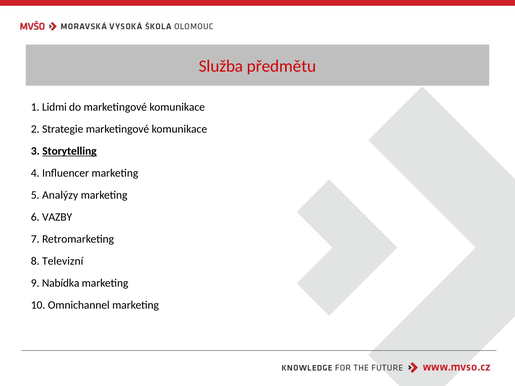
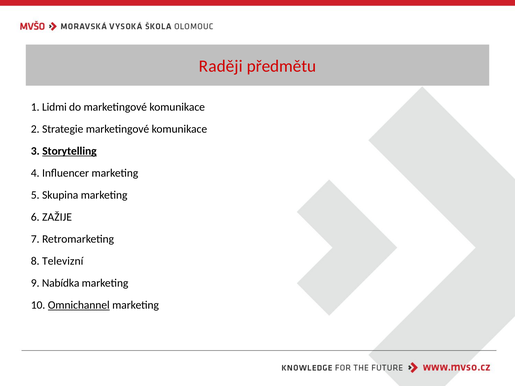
Služba: Služba -> Raději (221, 66)
Analýzy: Analýzy -> Skupina (60, 195)
VAZBY: VAZBY -> ZAŽIJE (57, 217)
Omnichannel underline: none -> present (79, 305)
